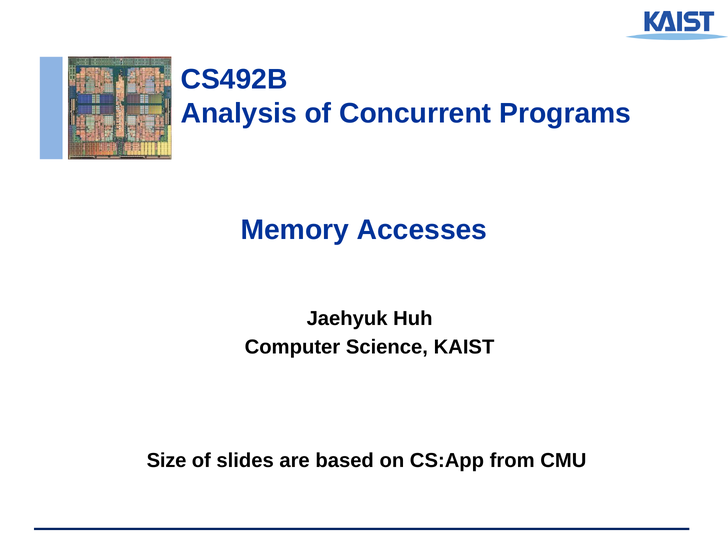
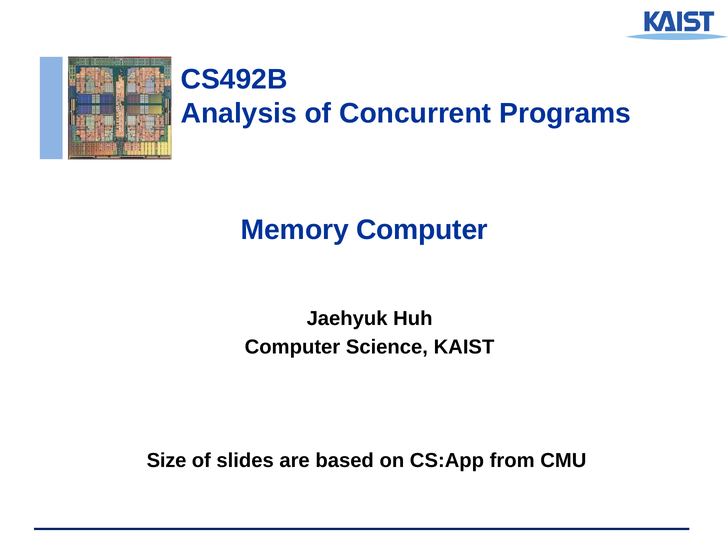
Memory Accesses: Accesses -> Computer (422, 230)
